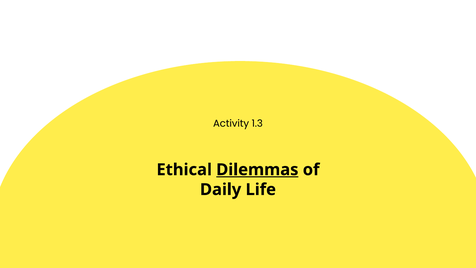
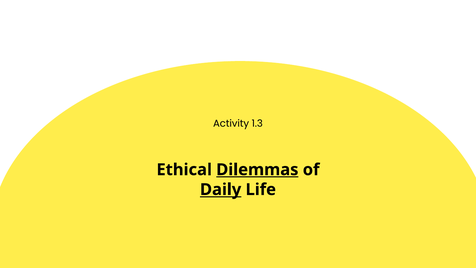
Daily underline: none -> present (221, 189)
